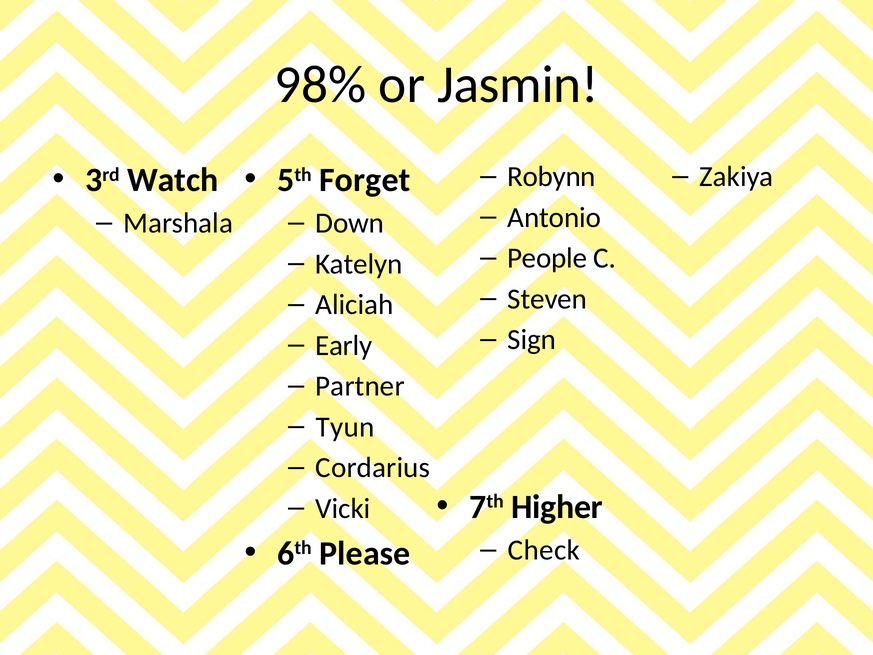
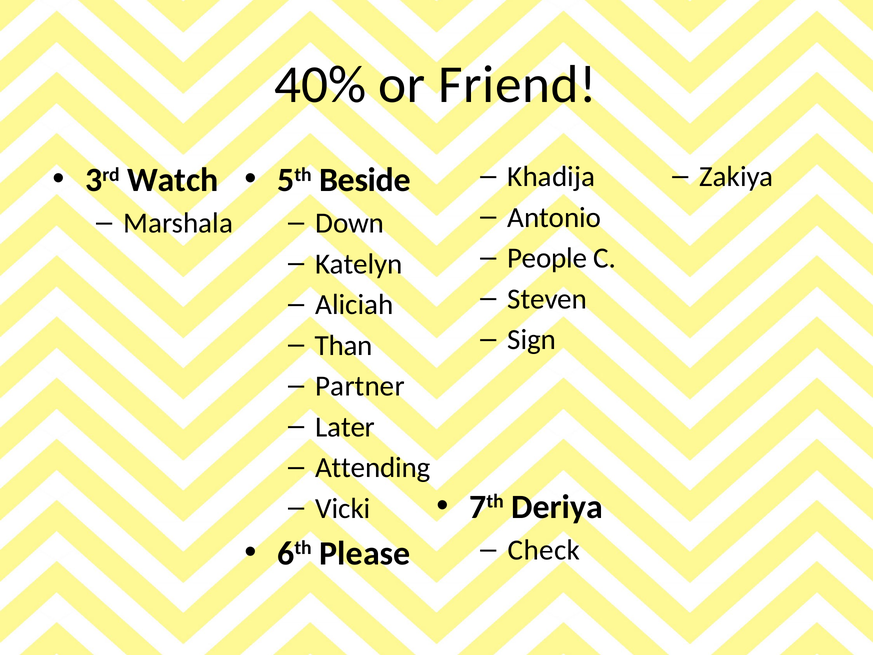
98%: 98% -> 40% (320, 85)
Jasmin: Jasmin -> Friend (517, 85)
Robynn: Robynn -> Khadija (551, 177)
Forget: Forget -> Beside (365, 180)
Early: Early -> Than (344, 345)
Tyun: Tyun -> Later (345, 427)
Cordarius: Cordarius -> Attending (373, 467)
Higher: Higher -> Deriya (557, 507)
